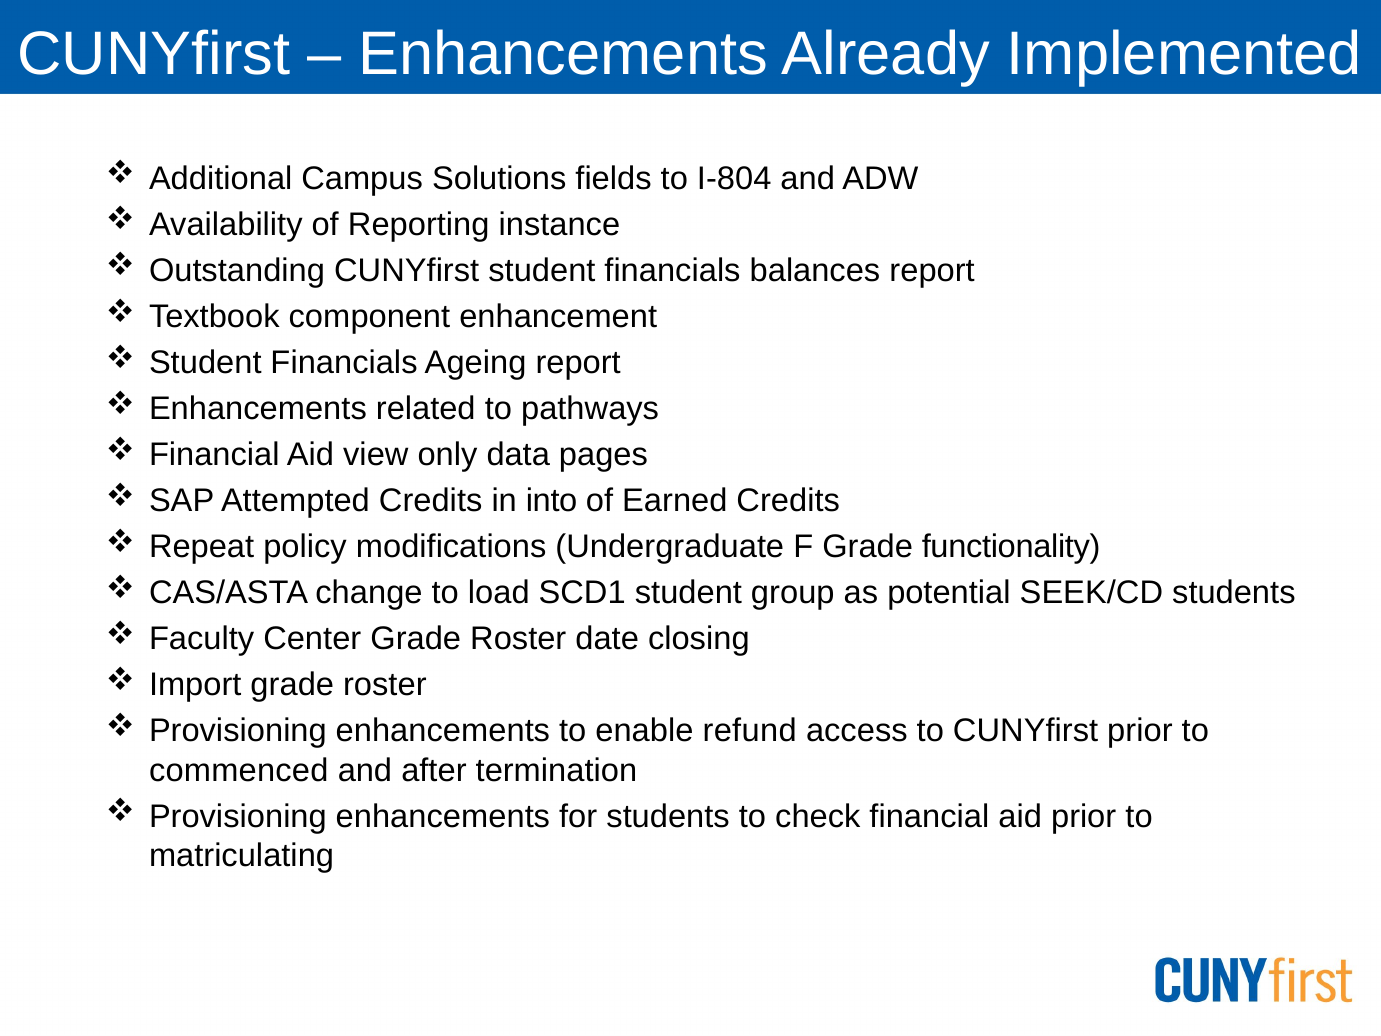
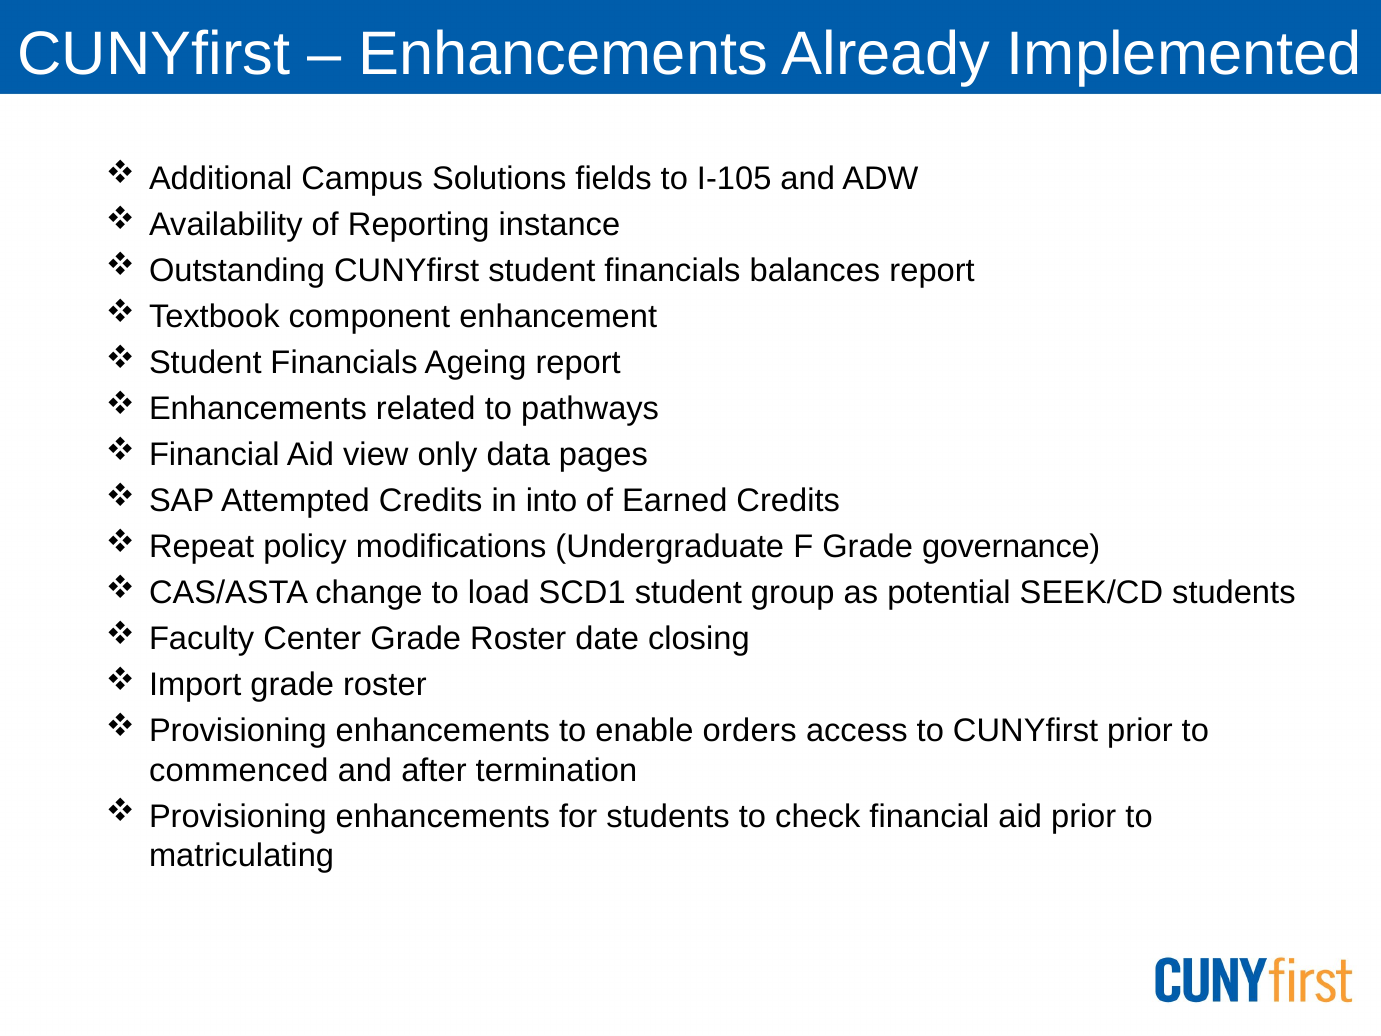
I-804: I-804 -> I-105 (734, 178)
functionality: functionality -> governance (1011, 547)
refund: refund -> orders (750, 731)
